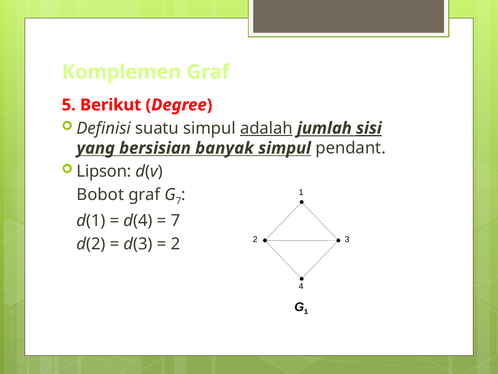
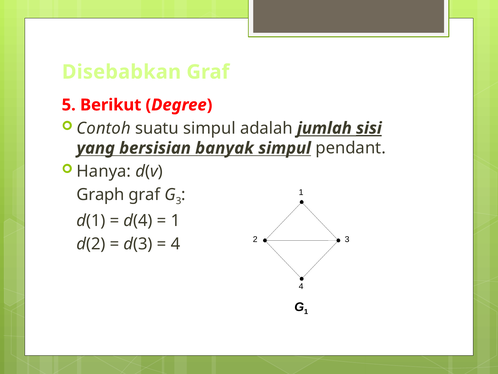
Komplemen: Komplemen -> Disebabkan (121, 72)
Definisi: Definisi -> Contoh (104, 128)
adalah underline: present -> none (266, 128)
Lipson: Lipson -> Hanya (104, 171)
Bobot: Bobot -> Graph (100, 194)
7: 7 -> 3 (179, 201)
7: 7 -> 1 (175, 220)
2: 2 -> 4 (175, 244)
